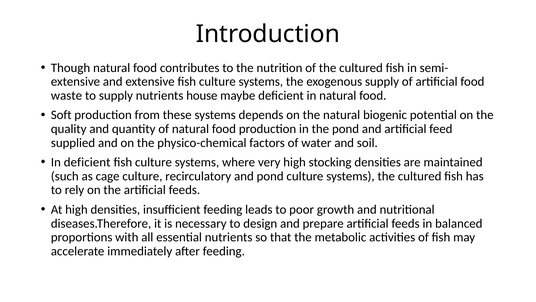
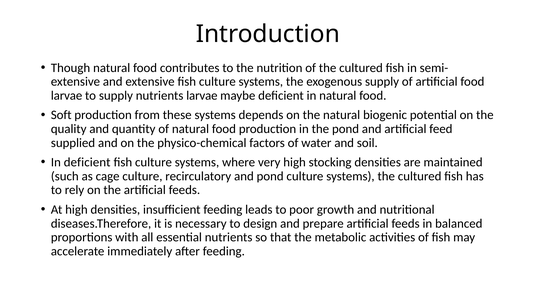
waste: waste -> larvae (67, 95)
nutrients house: house -> larvae (202, 95)
